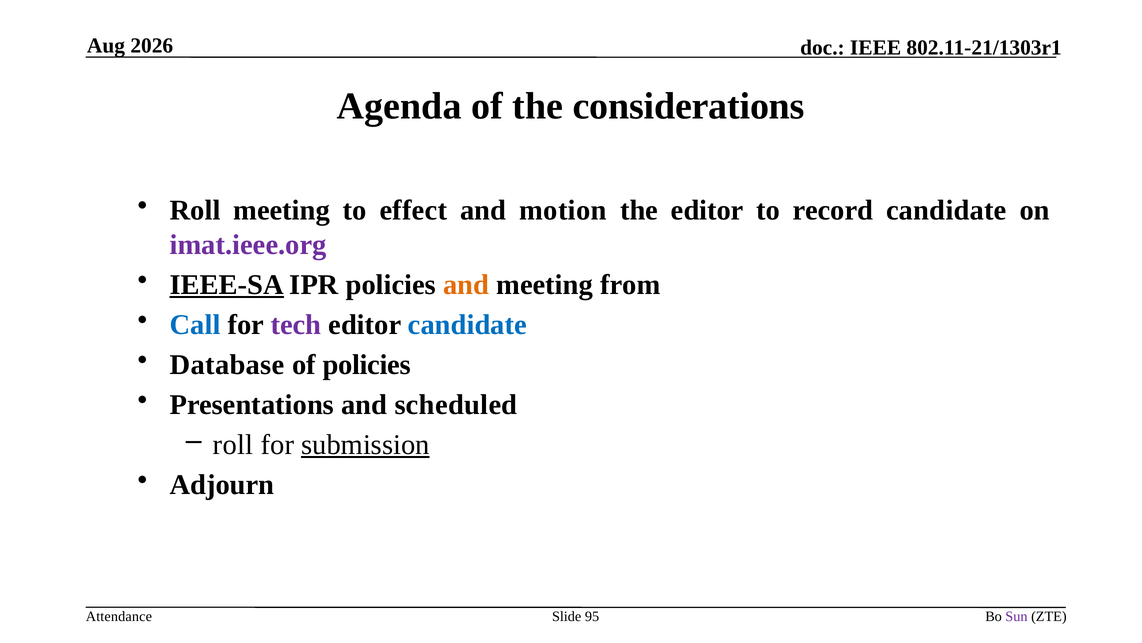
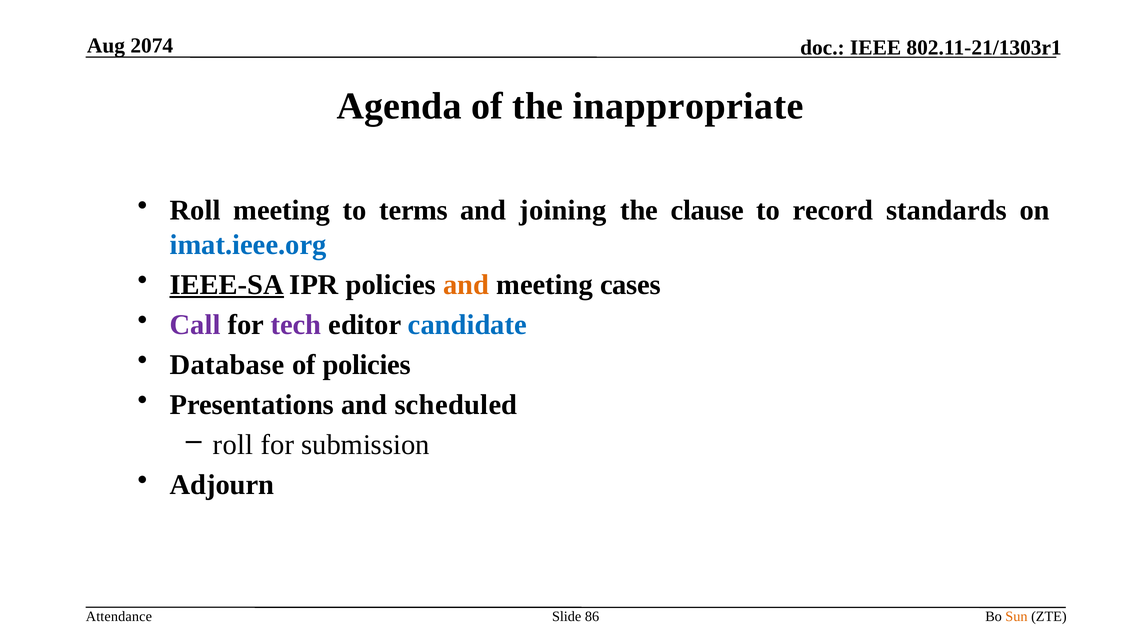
2026: 2026 -> 2074 (152, 45)
considerations: considerations -> inappropriate (688, 106)
effect: effect -> terms (414, 210)
motion: motion -> joining (563, 210)
the editor: editor -> clause (707, 210)
record candidate: candidate -> standards (946, 210)
imat.ieee.org colour: purple -> blue (248, 245)
from: from -> cases (630, 284)
Call colour: blue -> purple (195, 324)
submission underline: present -> none (365, 444)
95: 95 -> 86 (592, 616)
Sun colour: purple -> orange (1016, 616)
